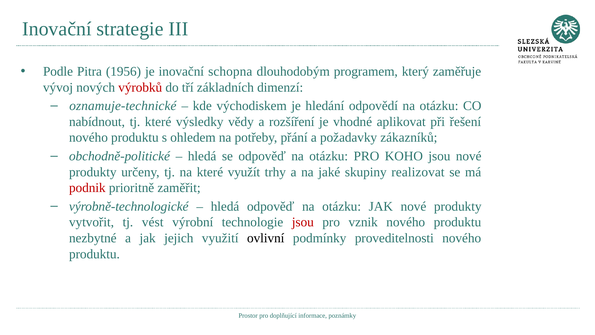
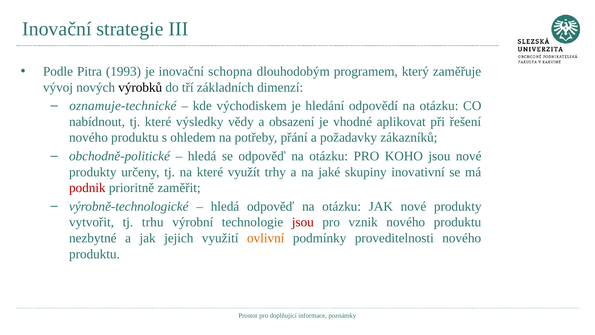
1956: 1956 -> 1993 (124, 71)
výrobků colour: red -> black (140, 87)
rozšíření: rozšíření -> obsazení (292, 122)
realizovat: realizovat -> inovativní (418, 172)
vést: vést -> trhu (153, 222)
ovlivní colour: black -> orange (266, 238)
